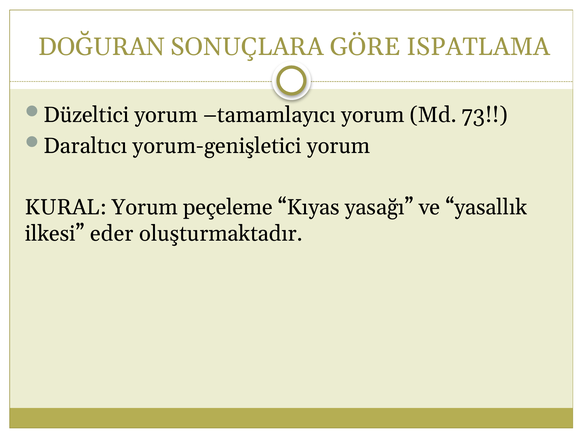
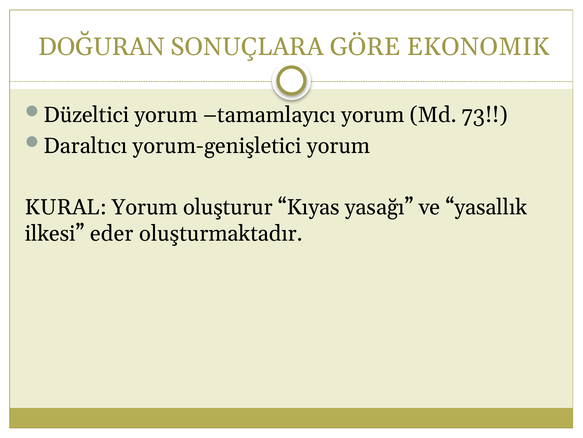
ISPATLAMA: ISPATLAMA -> EKONOMIK (478, 47)
peçeleme: peçeleme -> oluşturur (228, 207)
